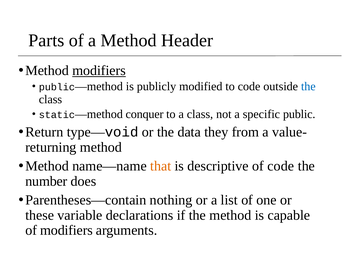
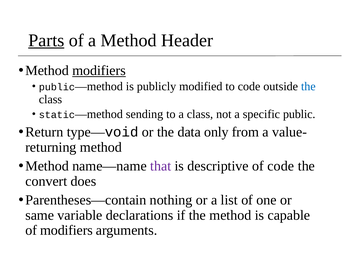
Parts underline: none -> present (46, 40)
conquer: conquer -> sending (145, 114)
they: they -> only (216, 132)
that colour: orange -> purple (161, 166)
number: number -> convert (46, 181)
these: these -> same (40, 215)
